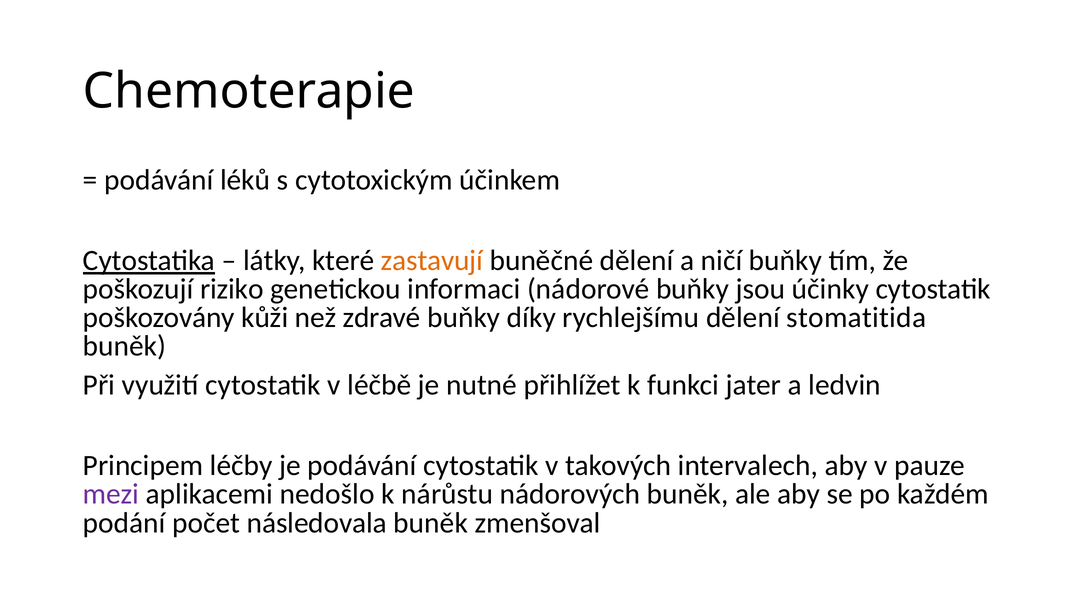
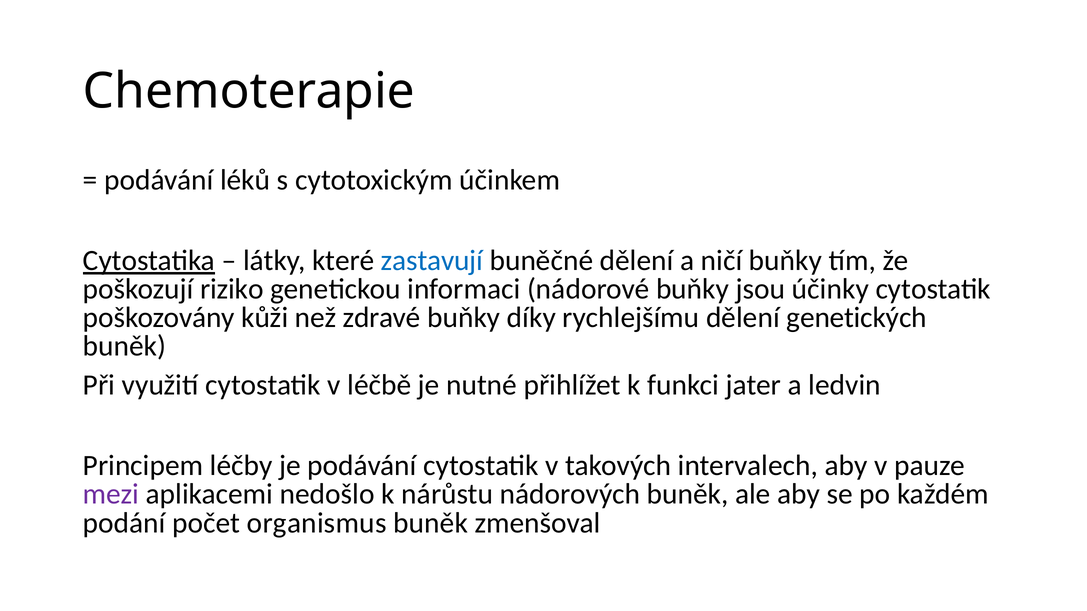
zastavují colour: orange -> blue (432, 261)
stomatitida: stomatitida -> genetických (857, 318)
následovala: následovala -> organismus (317, 523)
